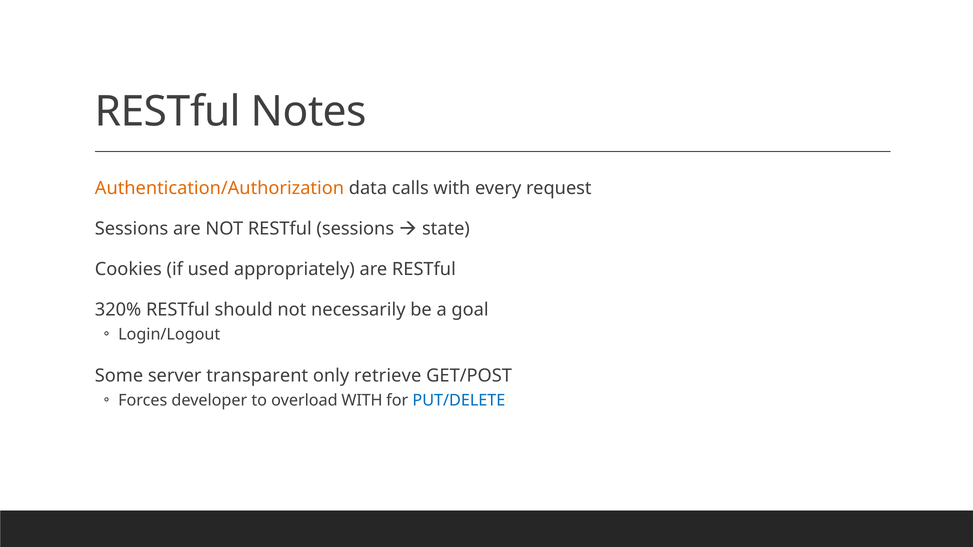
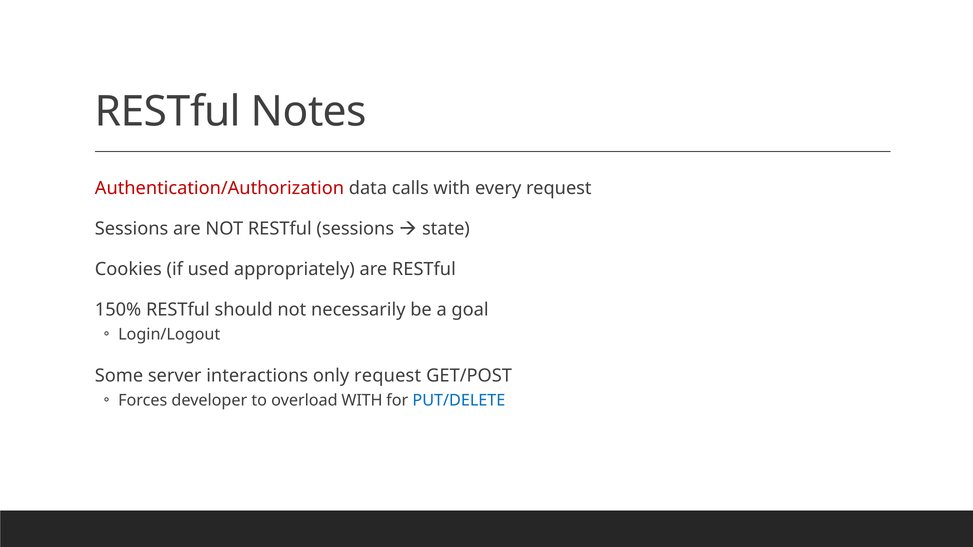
Authentication/Authorization colour: orange -> red (219, 188)
320%: 320% -> 150% (118, 310)
transparent: transparent -> interactions (257, 376)
only retrieve: retrieve -> request (388, 376)
